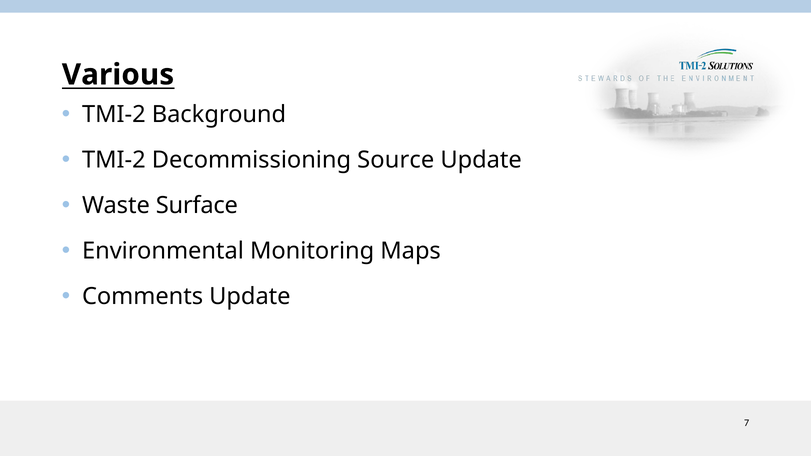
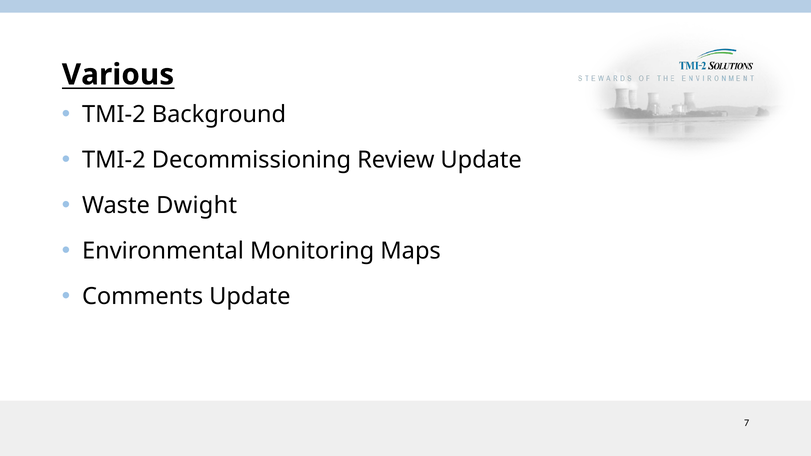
Source: Source -> Review (396, 160)
Surface: Surface -> Dwight (197, 206)
